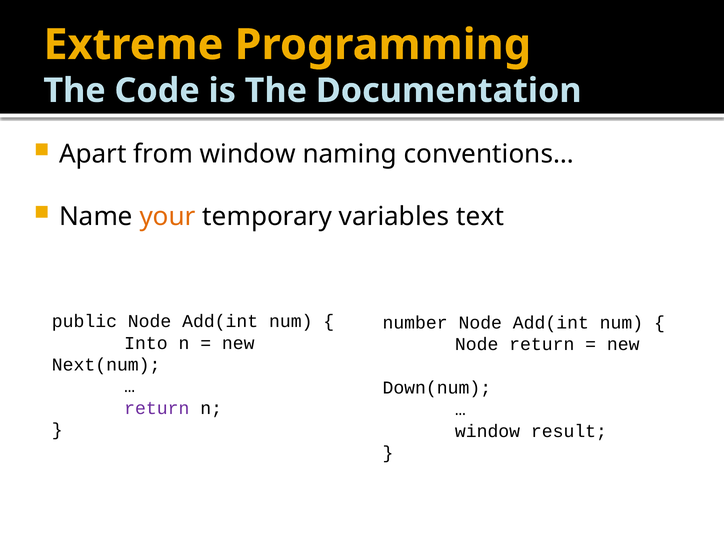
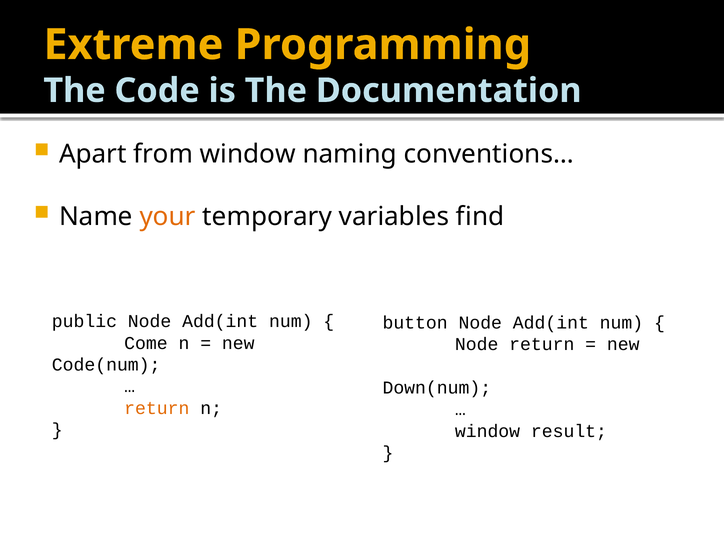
text: text -> find (480, 217)
number: number -> button (415, 323)
Into: Into -> Come (146, 343)
Next(num: Next(num -> Code(num (106, 365)
return colour: purple -> orange (157, 408)
